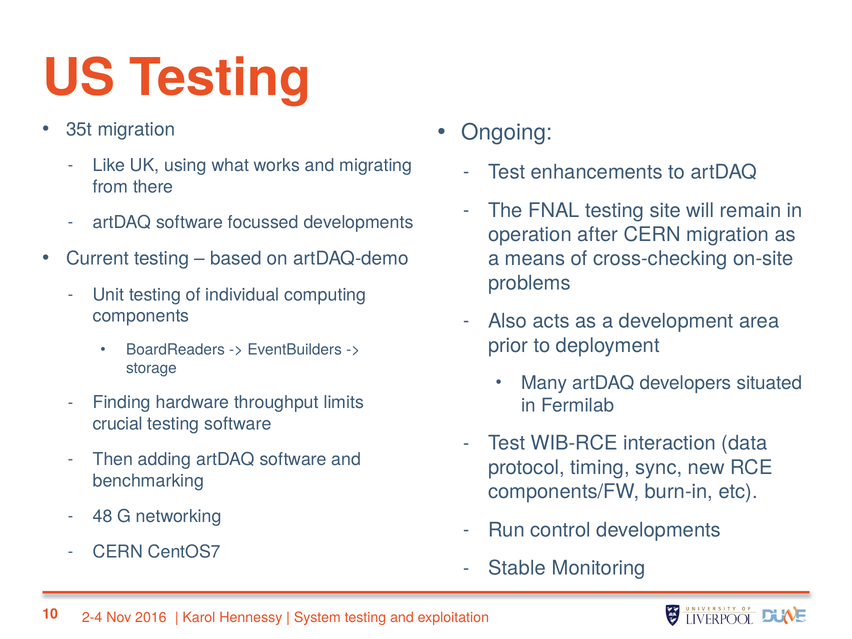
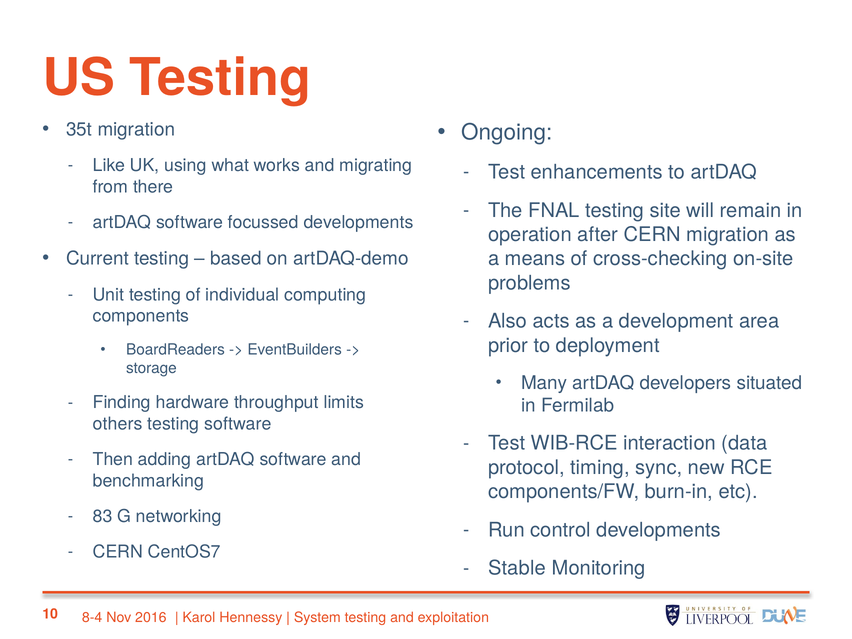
crucial: crucial -> others (118, 424)
48: 48 -> 83 (103, 516)
2-4: 2-4 -> 8-4 (92, 617)
